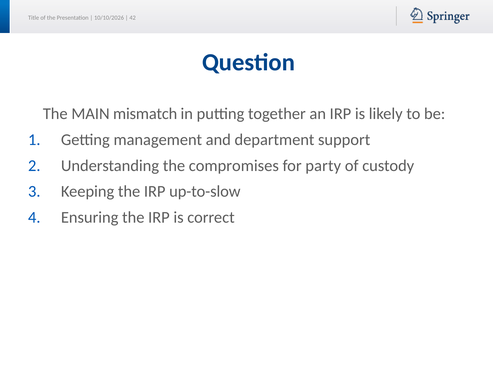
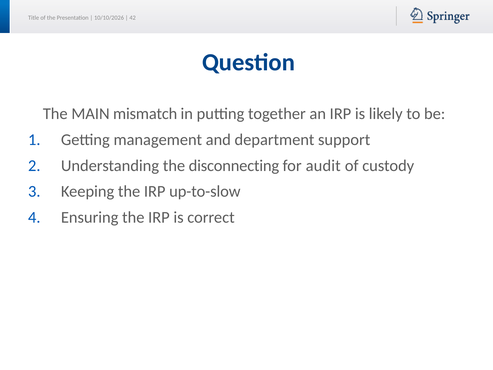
compromises: compromises -> disconnecting (234, 166)
party: party -> audit (323, 166)
